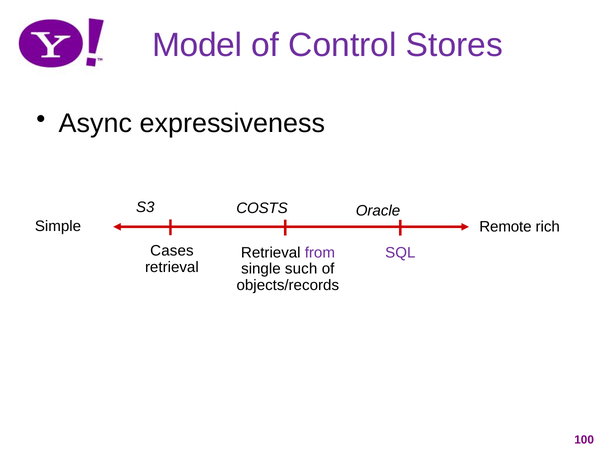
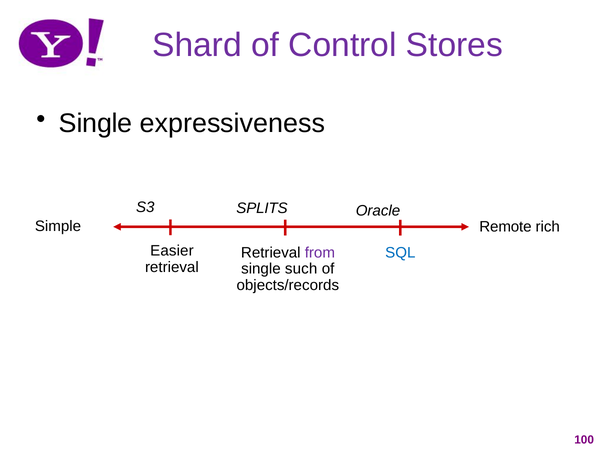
Model: Model -> Shard (197, 45)
Async: Async -> Single (96, 123)
COSTS: COSTS -> SPLITS (262, 208)
Cases: Cases -> Easier (172, 251)
SQL colour: purple -> blue (400, 253)
